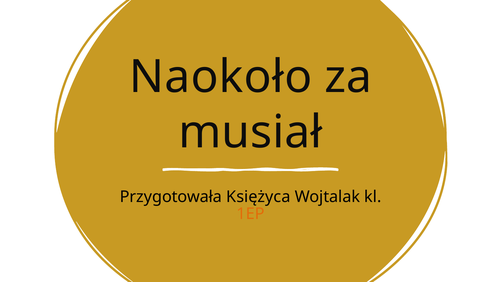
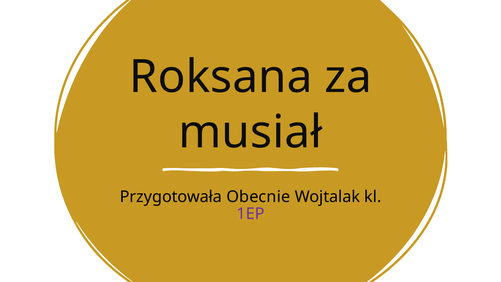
Naokoło: Naokoło -> Roksana (221, 77)
Księżyca: Księżyca -> Obecnie (258, 197)
1EP colour: orange -> purple (251, 214)
